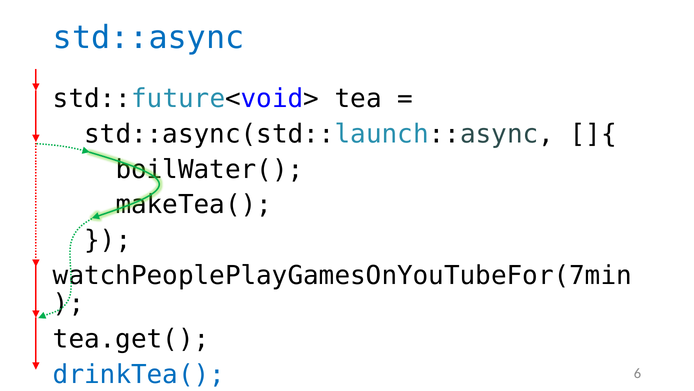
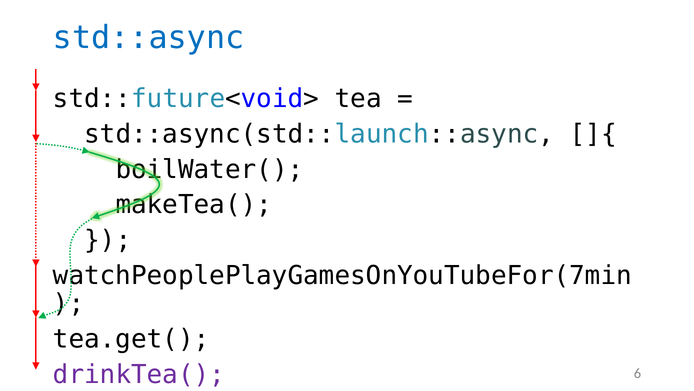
drinkTea( colour: blue -> purple (139, 374)
